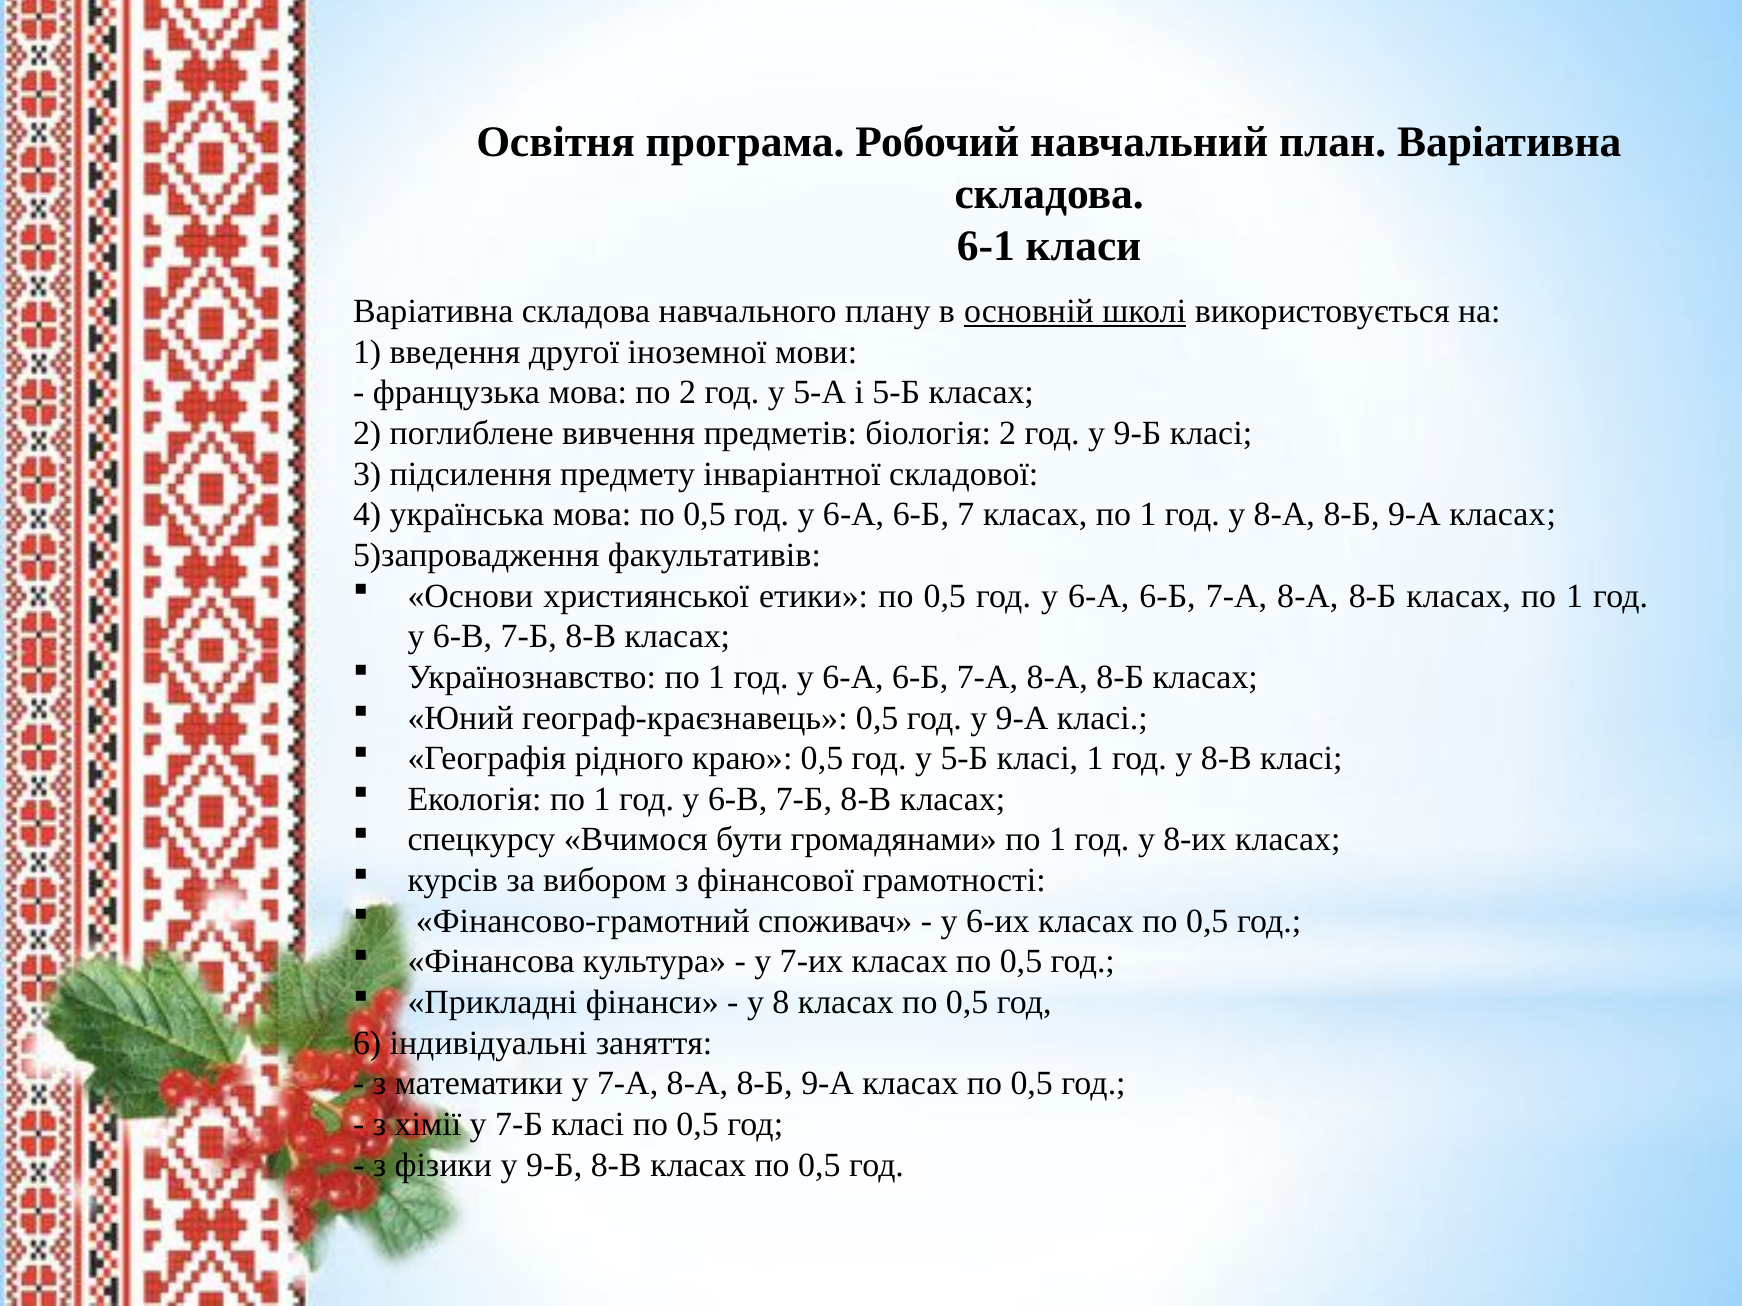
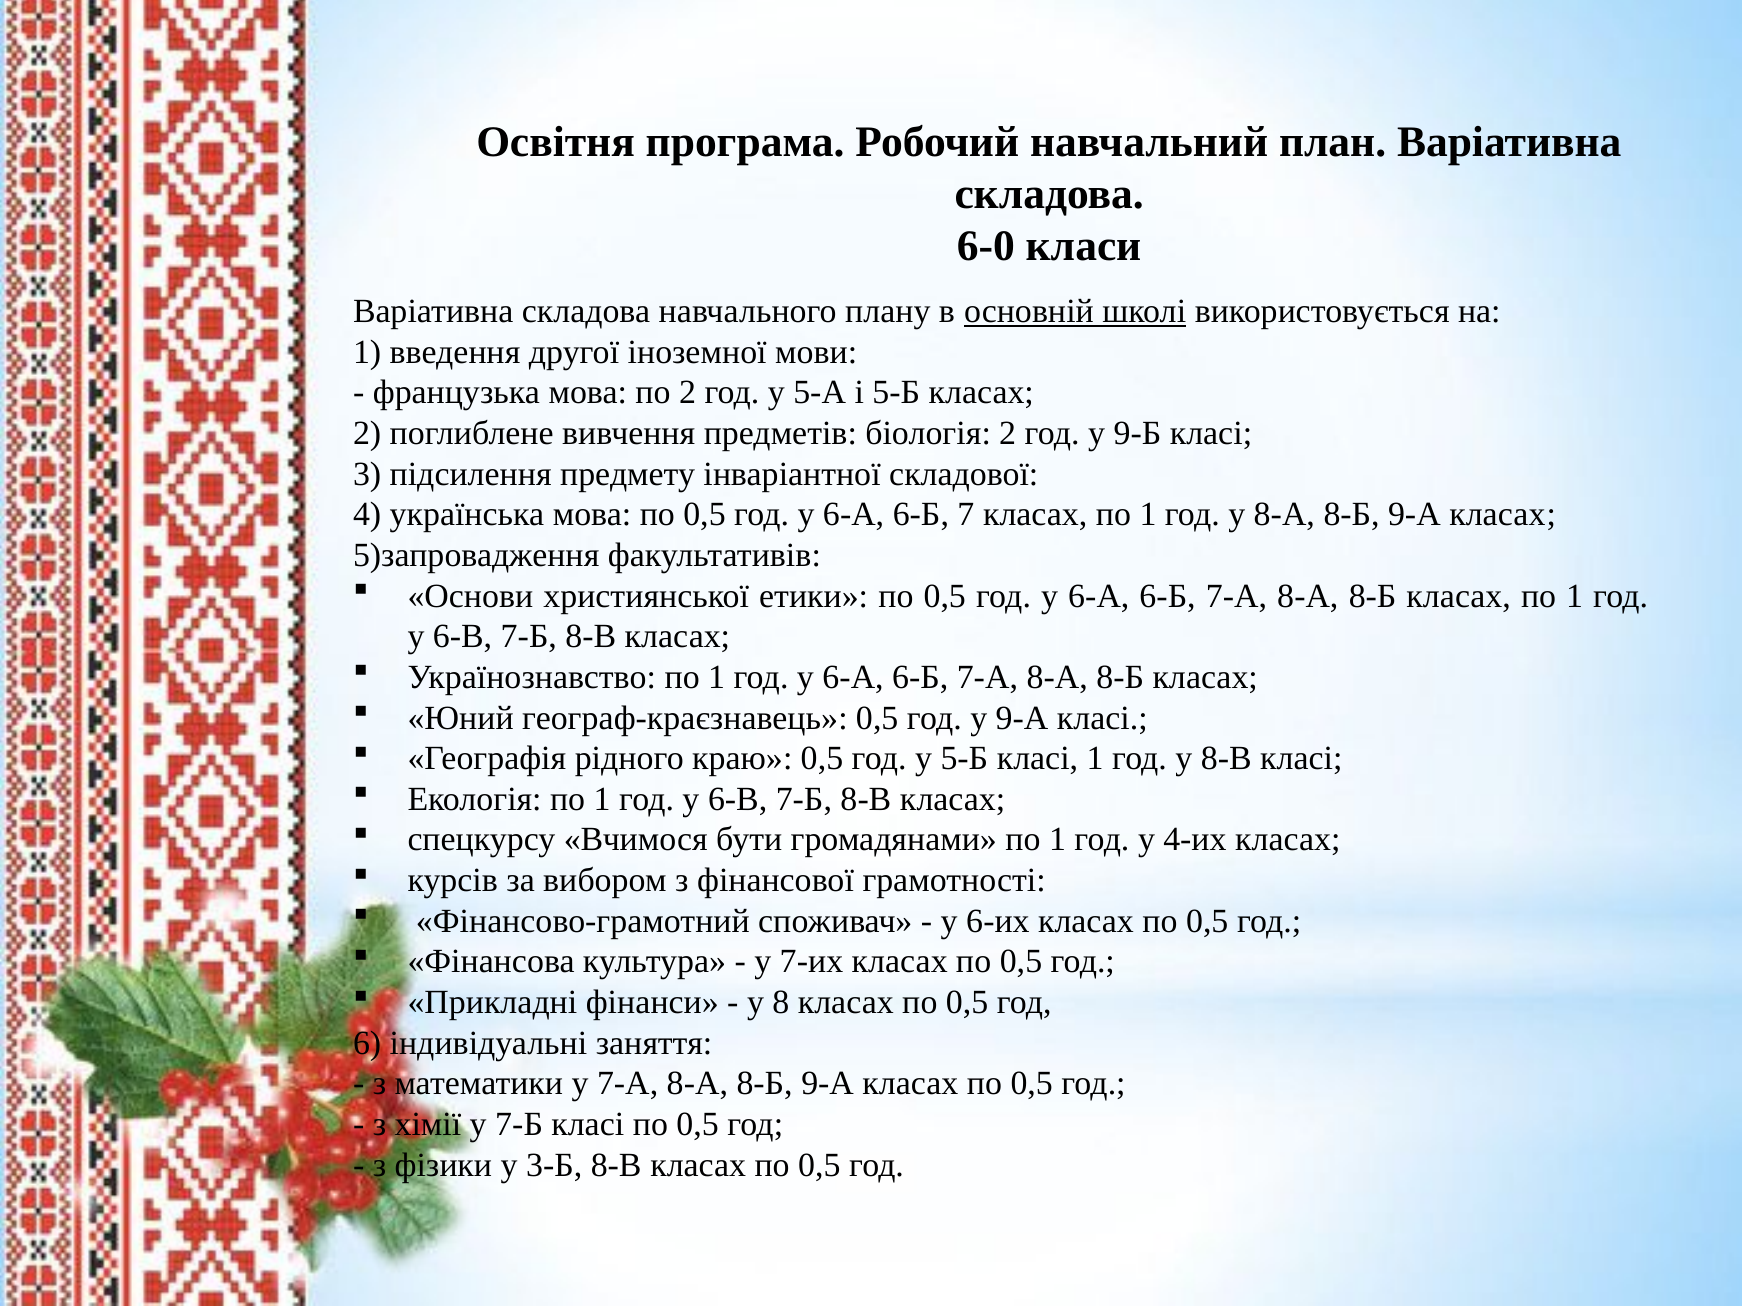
6-1: 6-1 -> 6-0 (986, 247)
8-их: 8-их -> 4-их (1195, 840)
фізики у 9-Б: 9-Б -> 3-Б (554, 1165)
